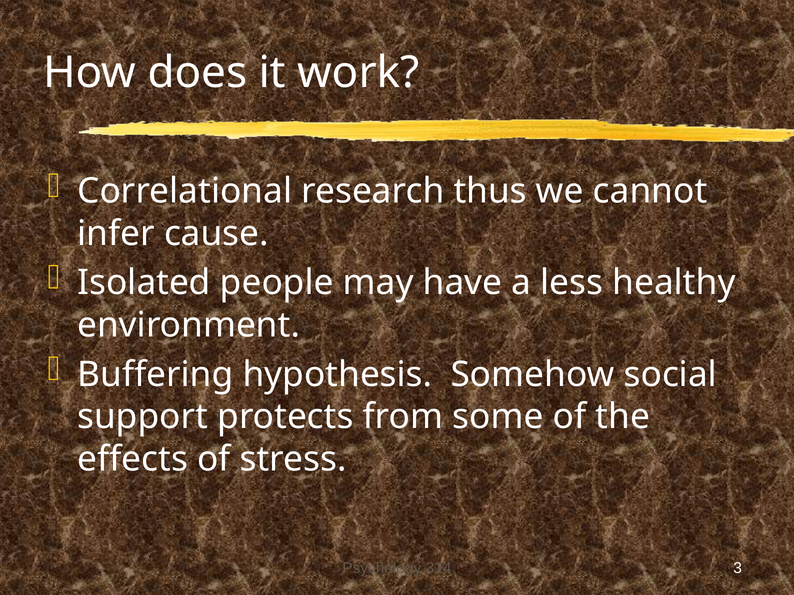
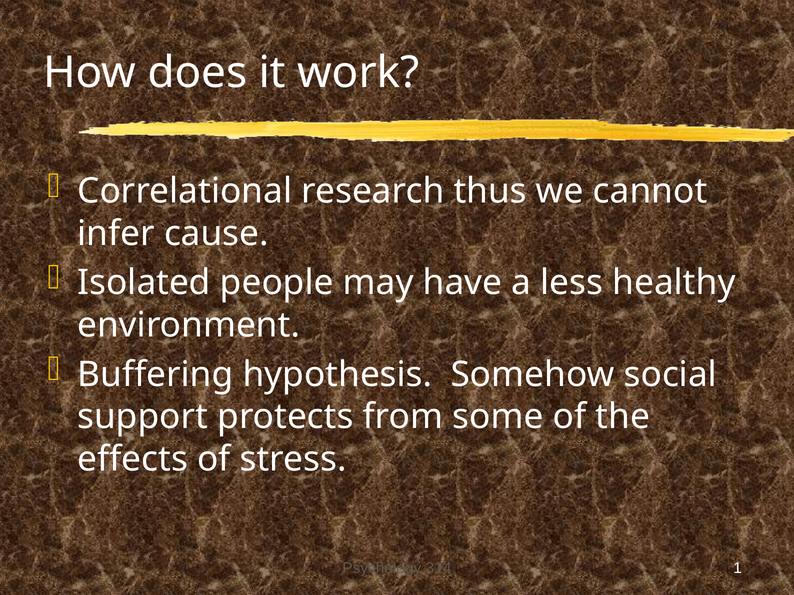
3: 3 -> 1 (738, 568)
